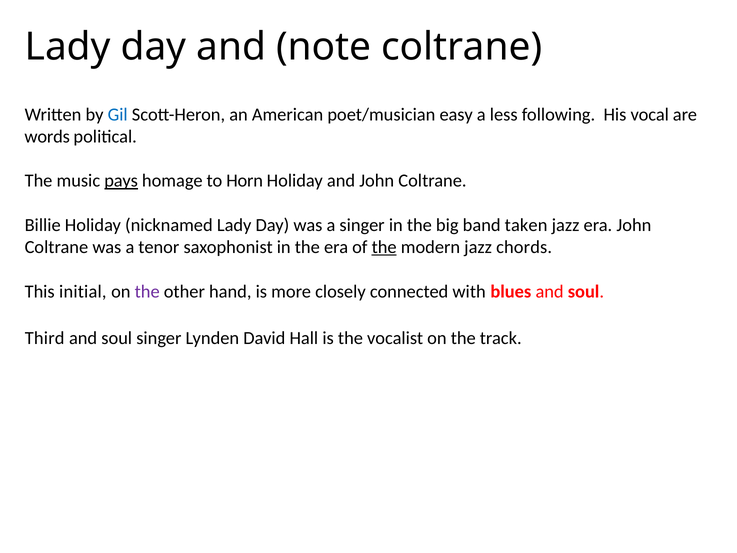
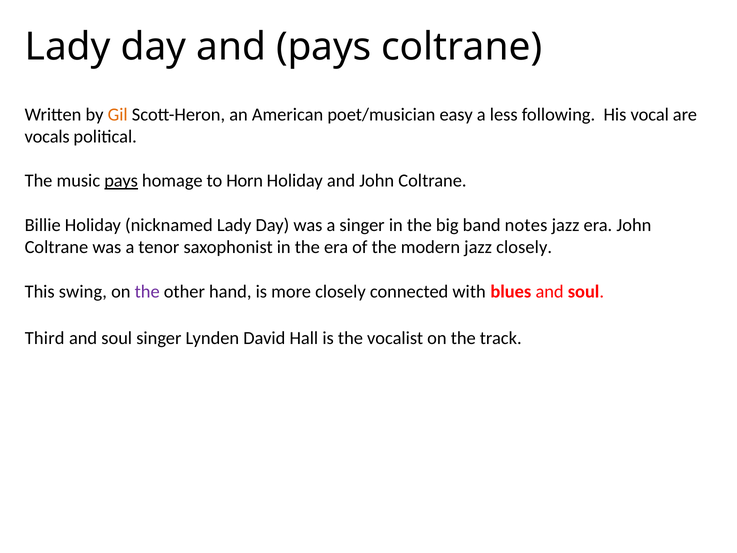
and note: note -> pays (324, 47)
Gil colour: blue -> orange (118, 114)
words: words -> vocals (47, 137)
taken: taken -> notes (526, 225)
the underline: present -> none (384, 247)
jazz chords: chords -> closely (524, 247)
initial: initial -> swing (83, 291)
